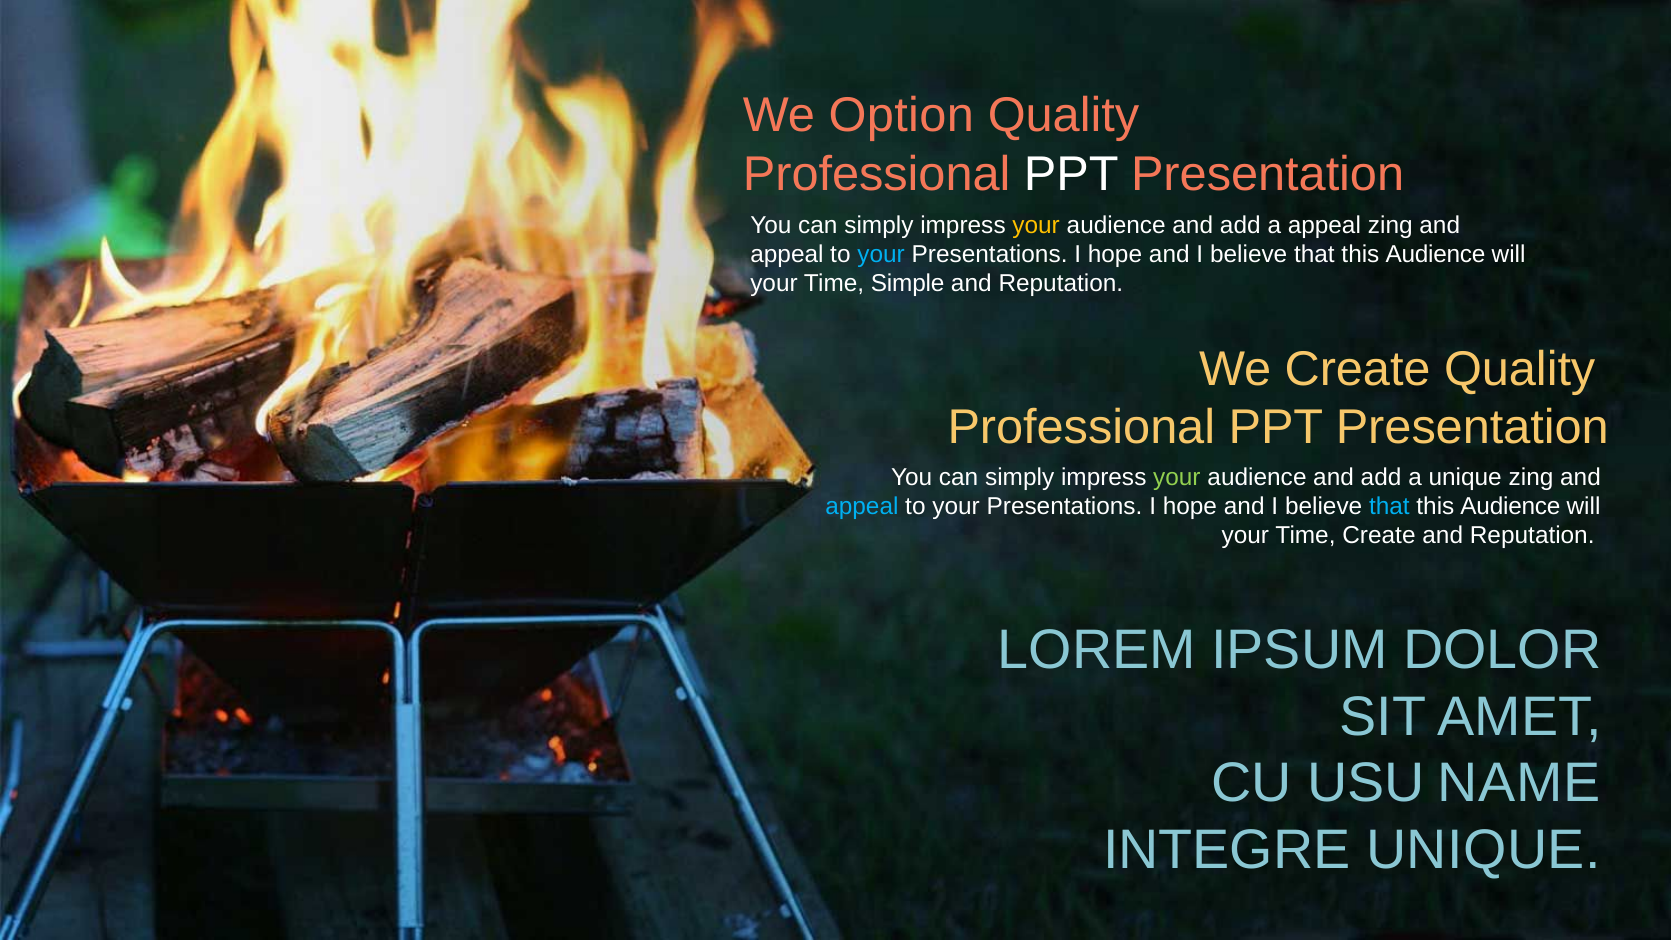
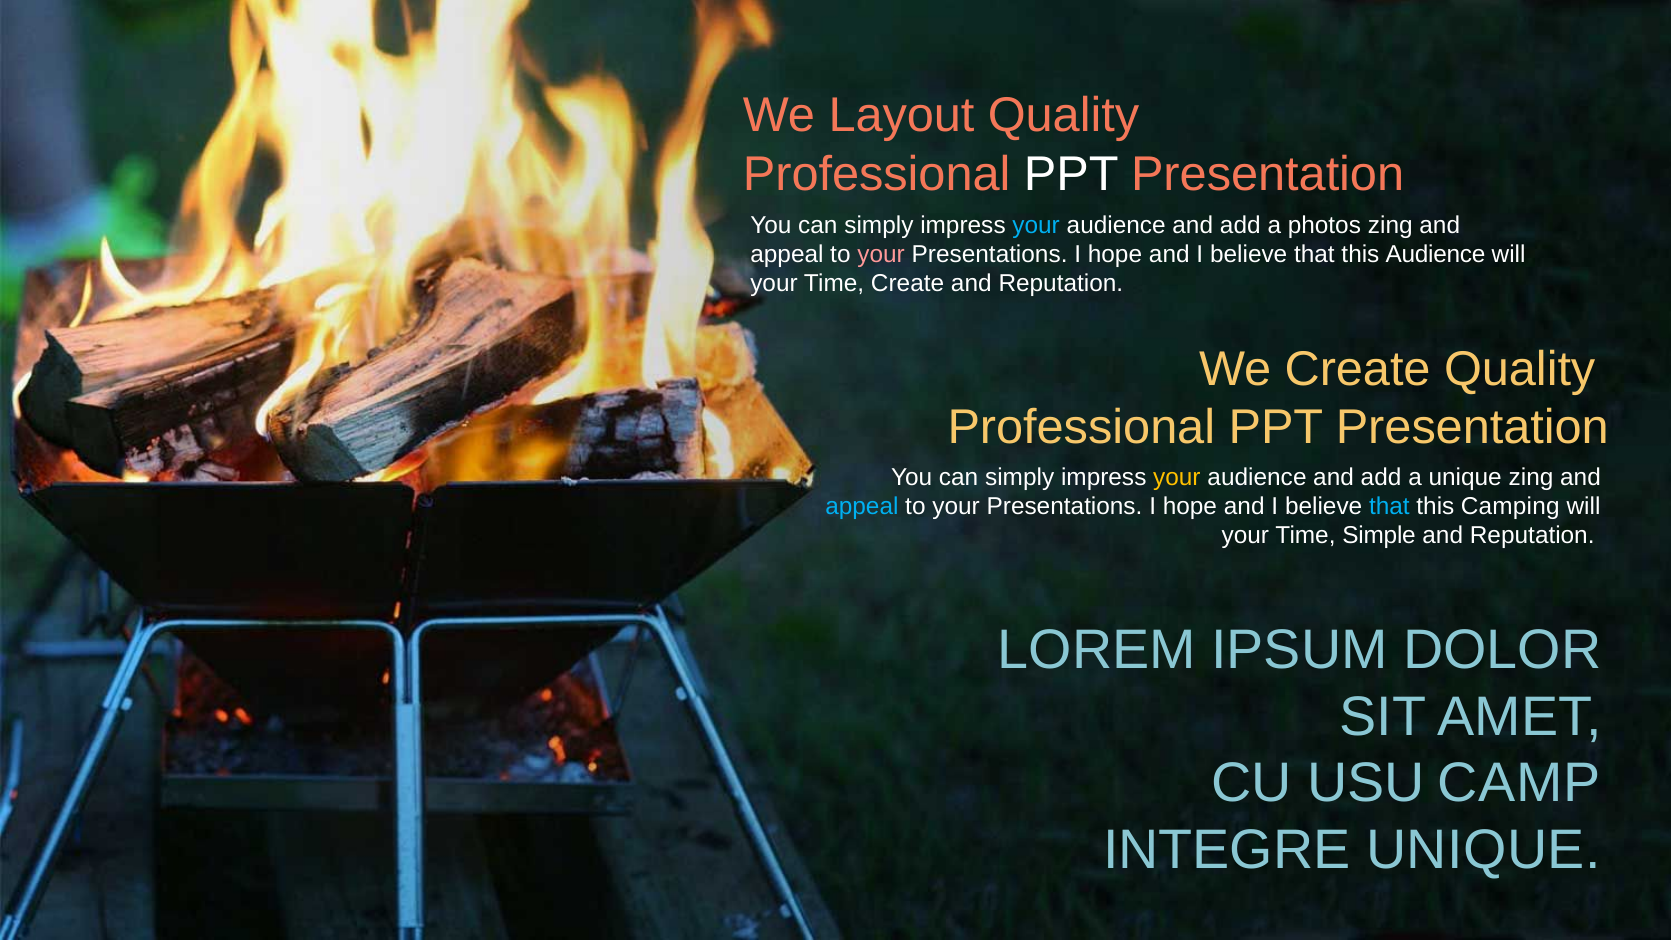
Option: Option -> Layout (901, 116)
your colour: yellow -> light blue (1036, 225)
a appeal: appeal -> photos (1324, 225)
your colour: light blue -> pink (881, 255)
Time Simple: Simple -> Create (908, 284)
your colour: light green -> yellow (1177, 477)
Audience: Audience -> Camping (1510, 506)
Time Create: Create -> Simple (1379, 536)
NAME: NAME -> CAMP (1519, 784)
